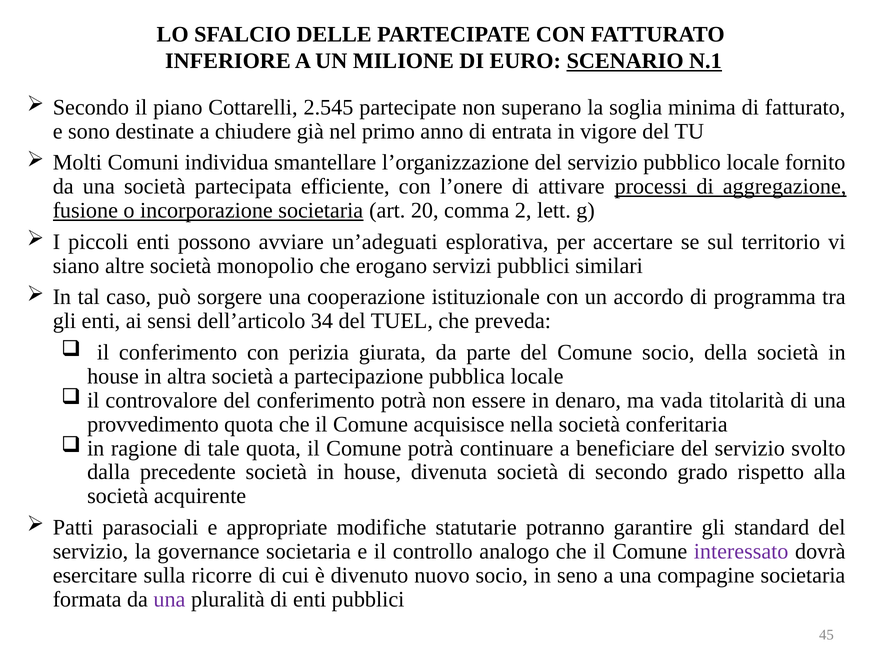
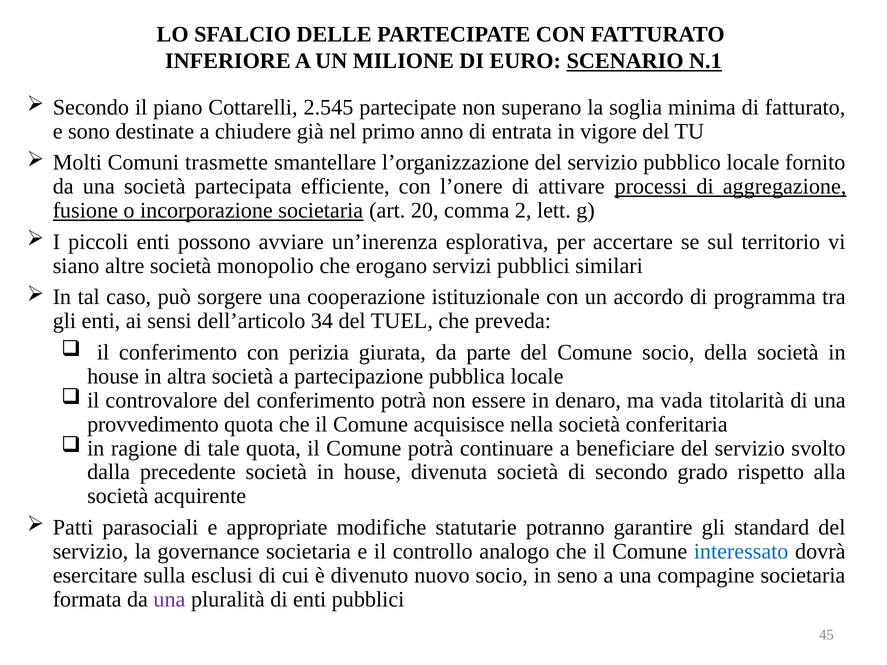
individua: individua -> trasmette (227, 163)
un’adeguati: un’adeguati -> un’inerenza (385, 242)
interessato colour: purple -> blue (741, 552)
ricorre: ricorre -> esclusi (222, 576)
